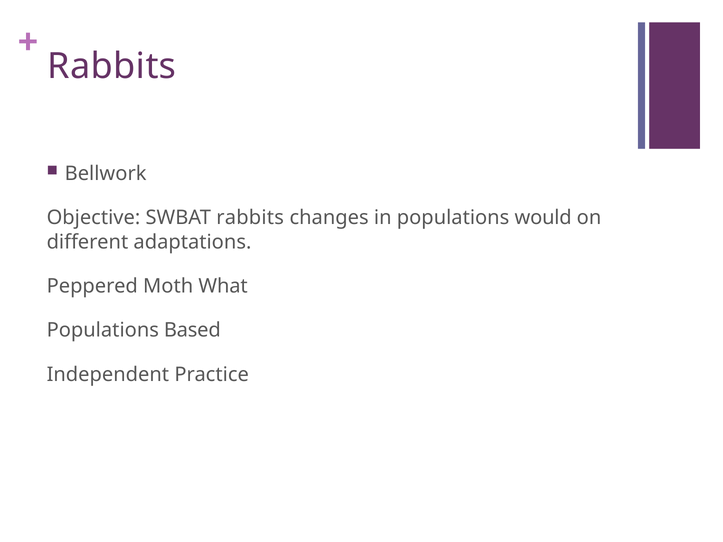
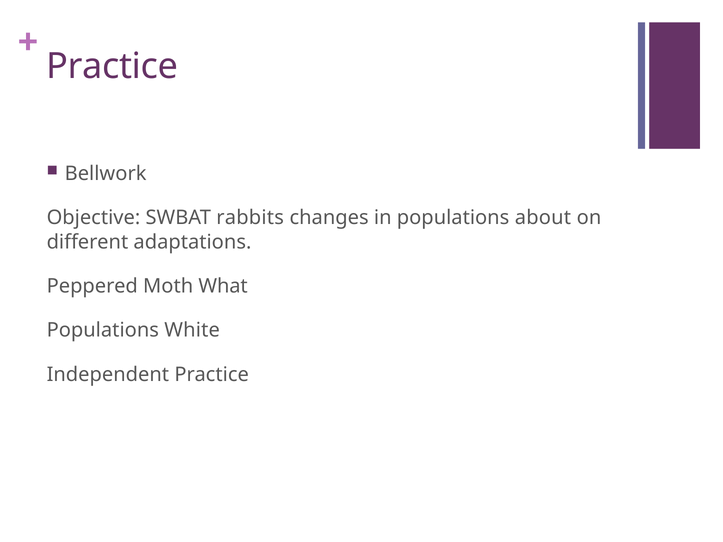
Rabbits: Rabbits -> Practice (112, 66)
would: would -> about (543, 218)
Based: Based -> White (192, 330)
